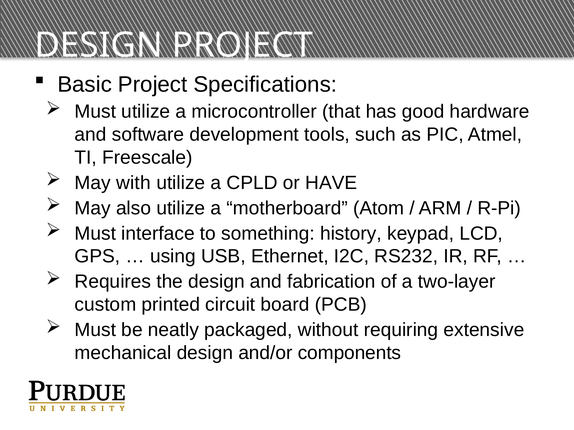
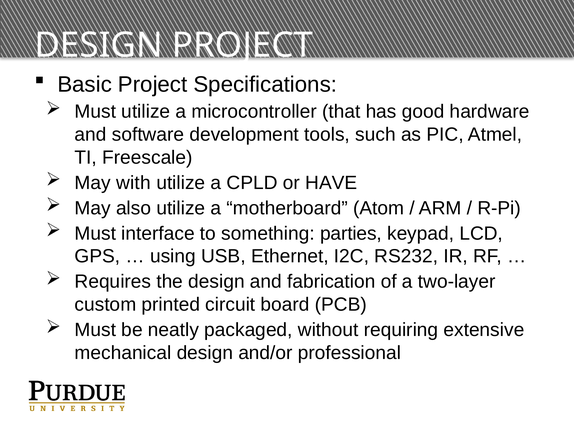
history: history -> parties (351, 234)
components: components -> professional (349, 353)
